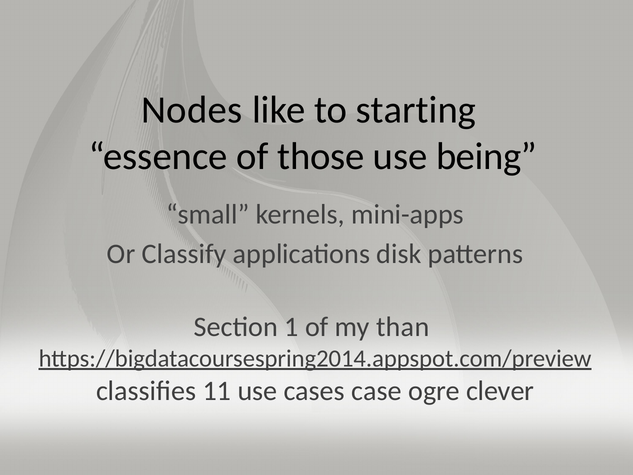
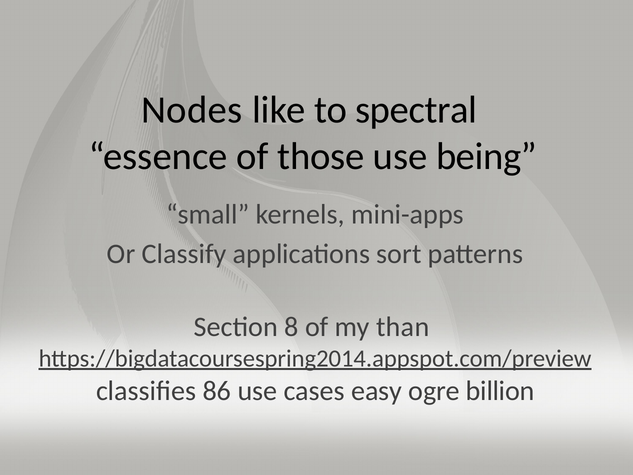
starting: starting -> spectral (416, 110)
disk: disk -> sort (399, 254)
1: 1 -> 8 (292, 327)
11: 11 -> 86 (217, 391)
case: case -> easy (377, 391)
clever: clever -> billion (500, 391)
